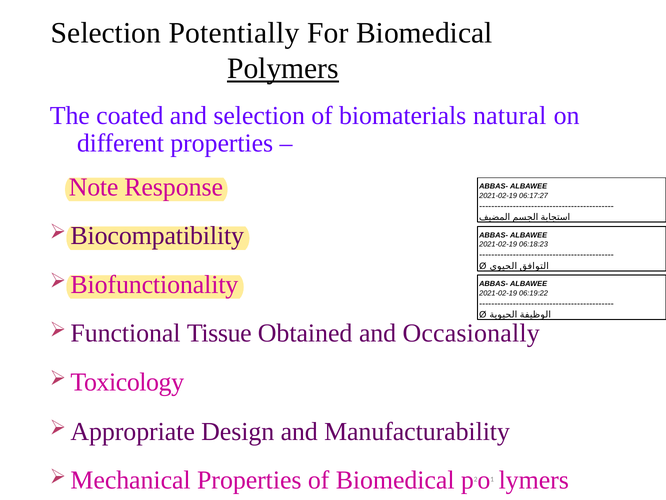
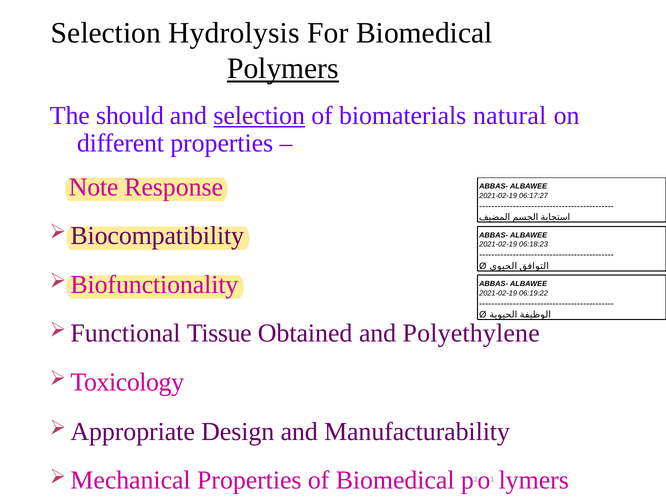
Potentially: Potentially -> Hydrolysis (234, 33)
coated: coated -> should (130, 115)
selection underline: none -> present (259, 115)
Occasionally: Occasionally -> Polyethylene (471, 333)
